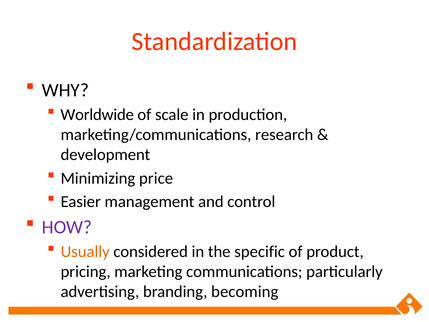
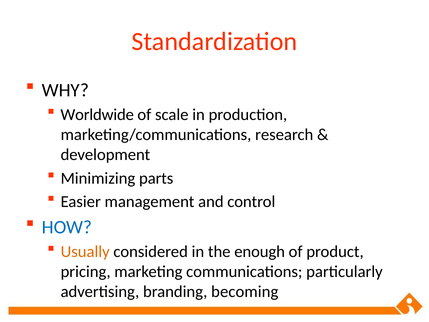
price: price -> parts (156, 178)
HOW colour: purple -> blue (67, 227)
specific: specific -> enough (260, 252)
